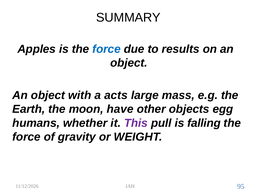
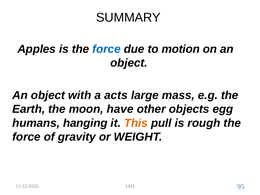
results: results -> motion (181, 49)
whether: whether -> hanging (85, 123)
This colour: purple -> orange (136, 123)
falling: falling -> rough (204, 123)
